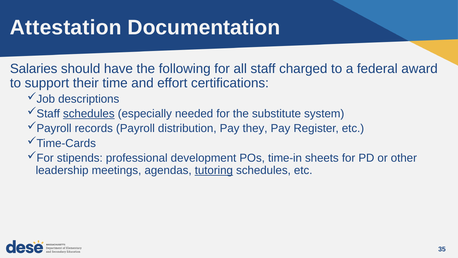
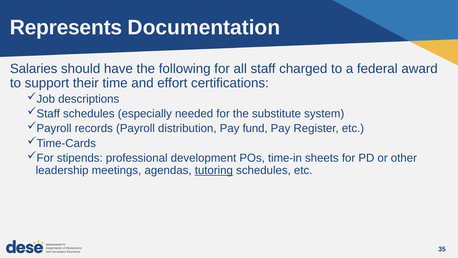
Attestation: Attestation -> Represents (66, 28)
schedules underline: present -> none (89, 114)
they: they -> fund (255, 128)
